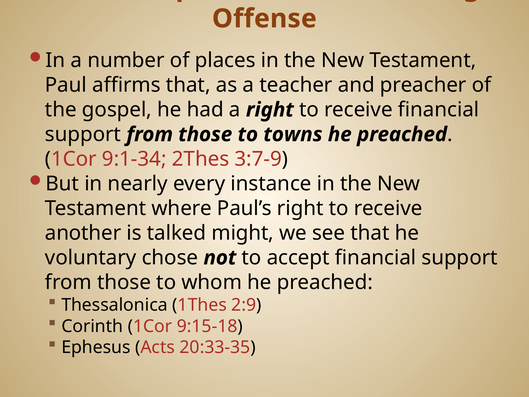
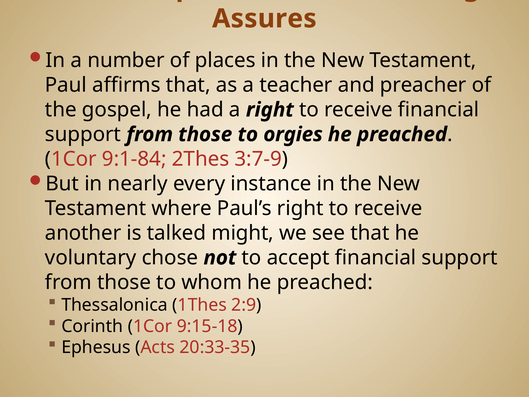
Offense: Offense -> Assures (264, 19)
towns: towns -> orgies (293, 134)
9:1-34: 9:1-34 -> 9:1-84 (134, 159)
